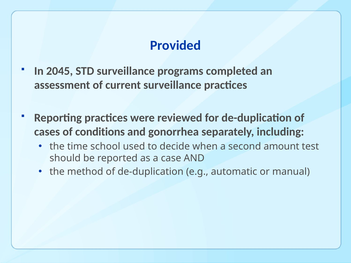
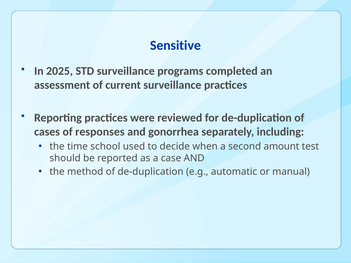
Provided: Provided -> Sensitive (175, 45)
2045: 2045 -> 2025 (60, 71)
conditions: conditions -> responses (100, 132)
